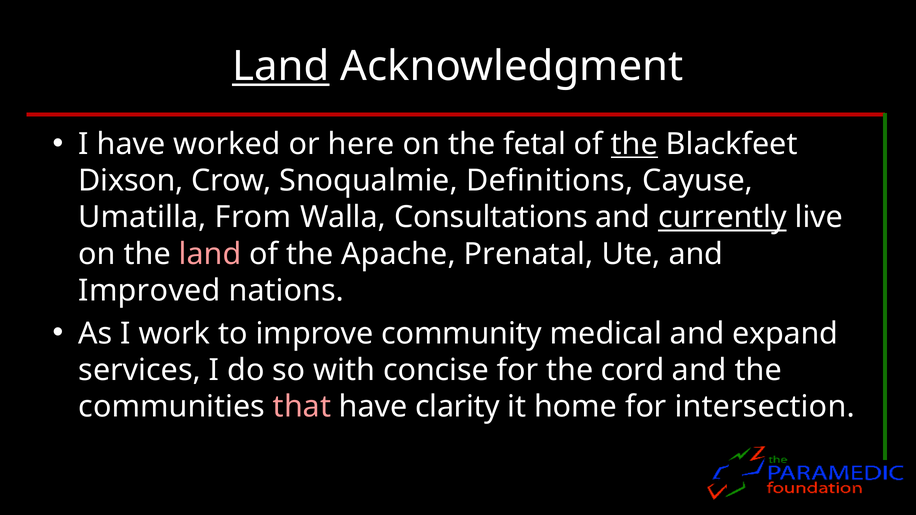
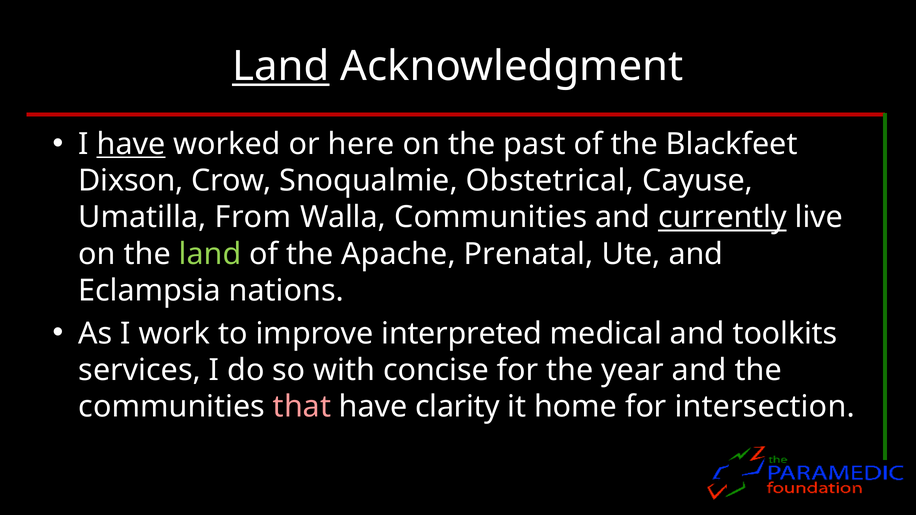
have underline: none -> present (131, 144)
fetal: fetal -> past (535, 144)
the underline: present -> none (634, 144)
Definitions: Definitions -> Obstetrical (550, 181)
Walla Consultations: Consultations -> Communities (491, 217)
land colour: pink -> light green (210, 254)
Improved: Improved -> Eclampsia (150, 291)
community: community -> interpreted (462, 334)
expand: expand -> toolkits (785, 334)
cord: cord -> year (633, 370)
